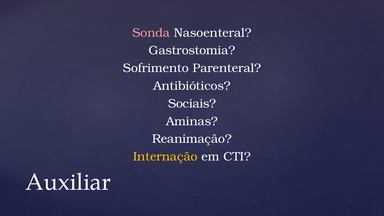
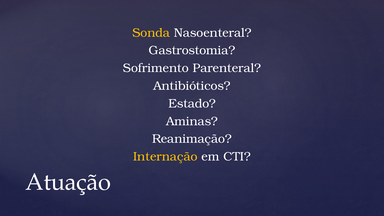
Sonda colour: pink -> yellow (151, 33)
Sociais: Sociais -> Estado (192, 104)
Auxiliar: Auxiliar -> Atuação (68, 182)
